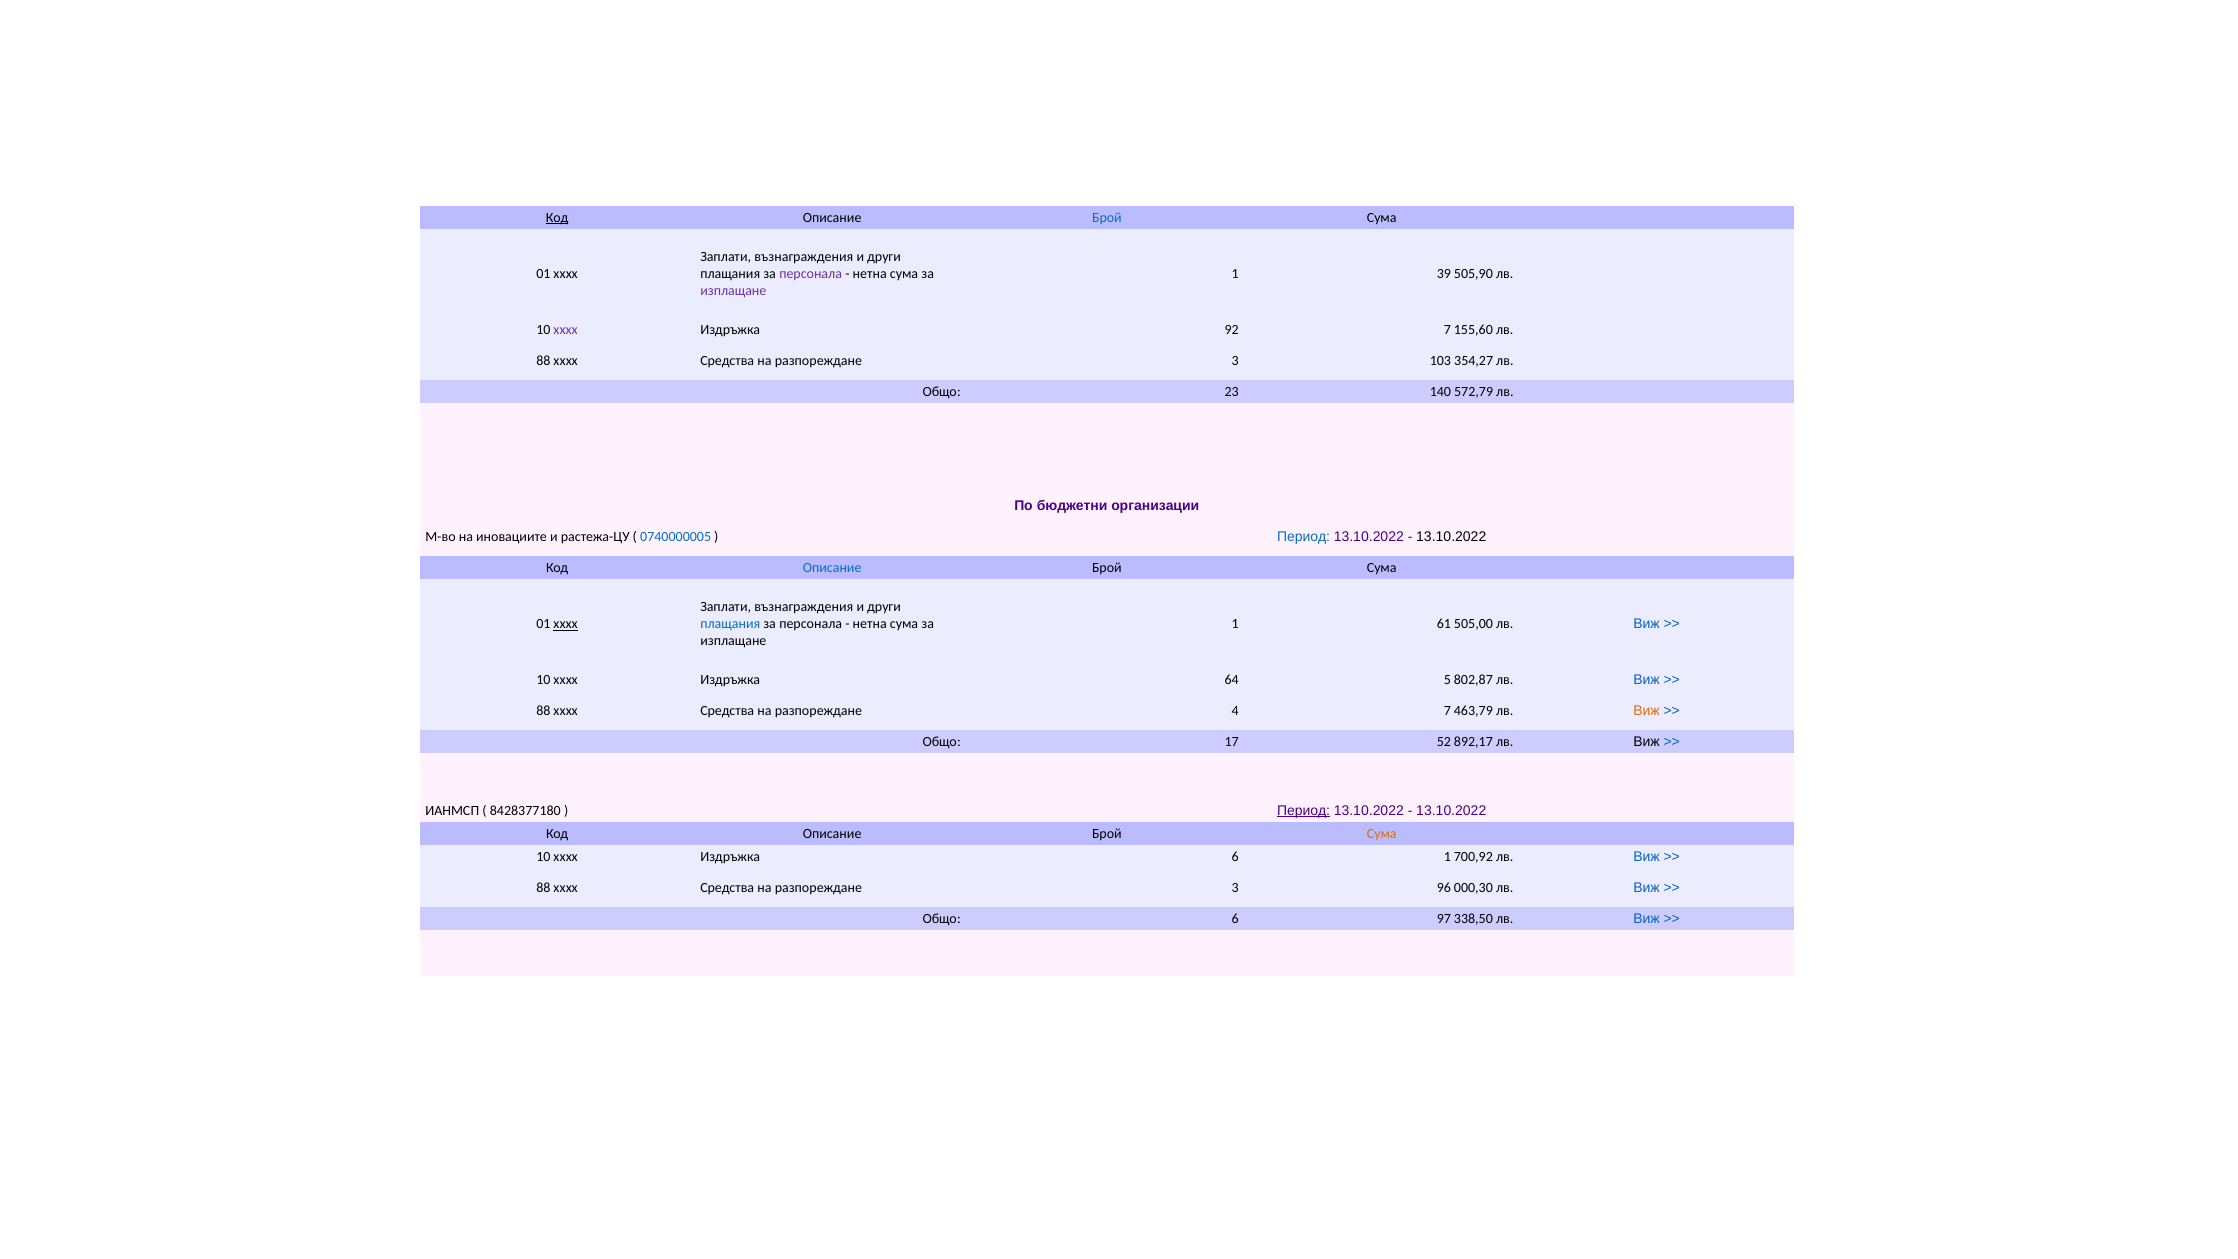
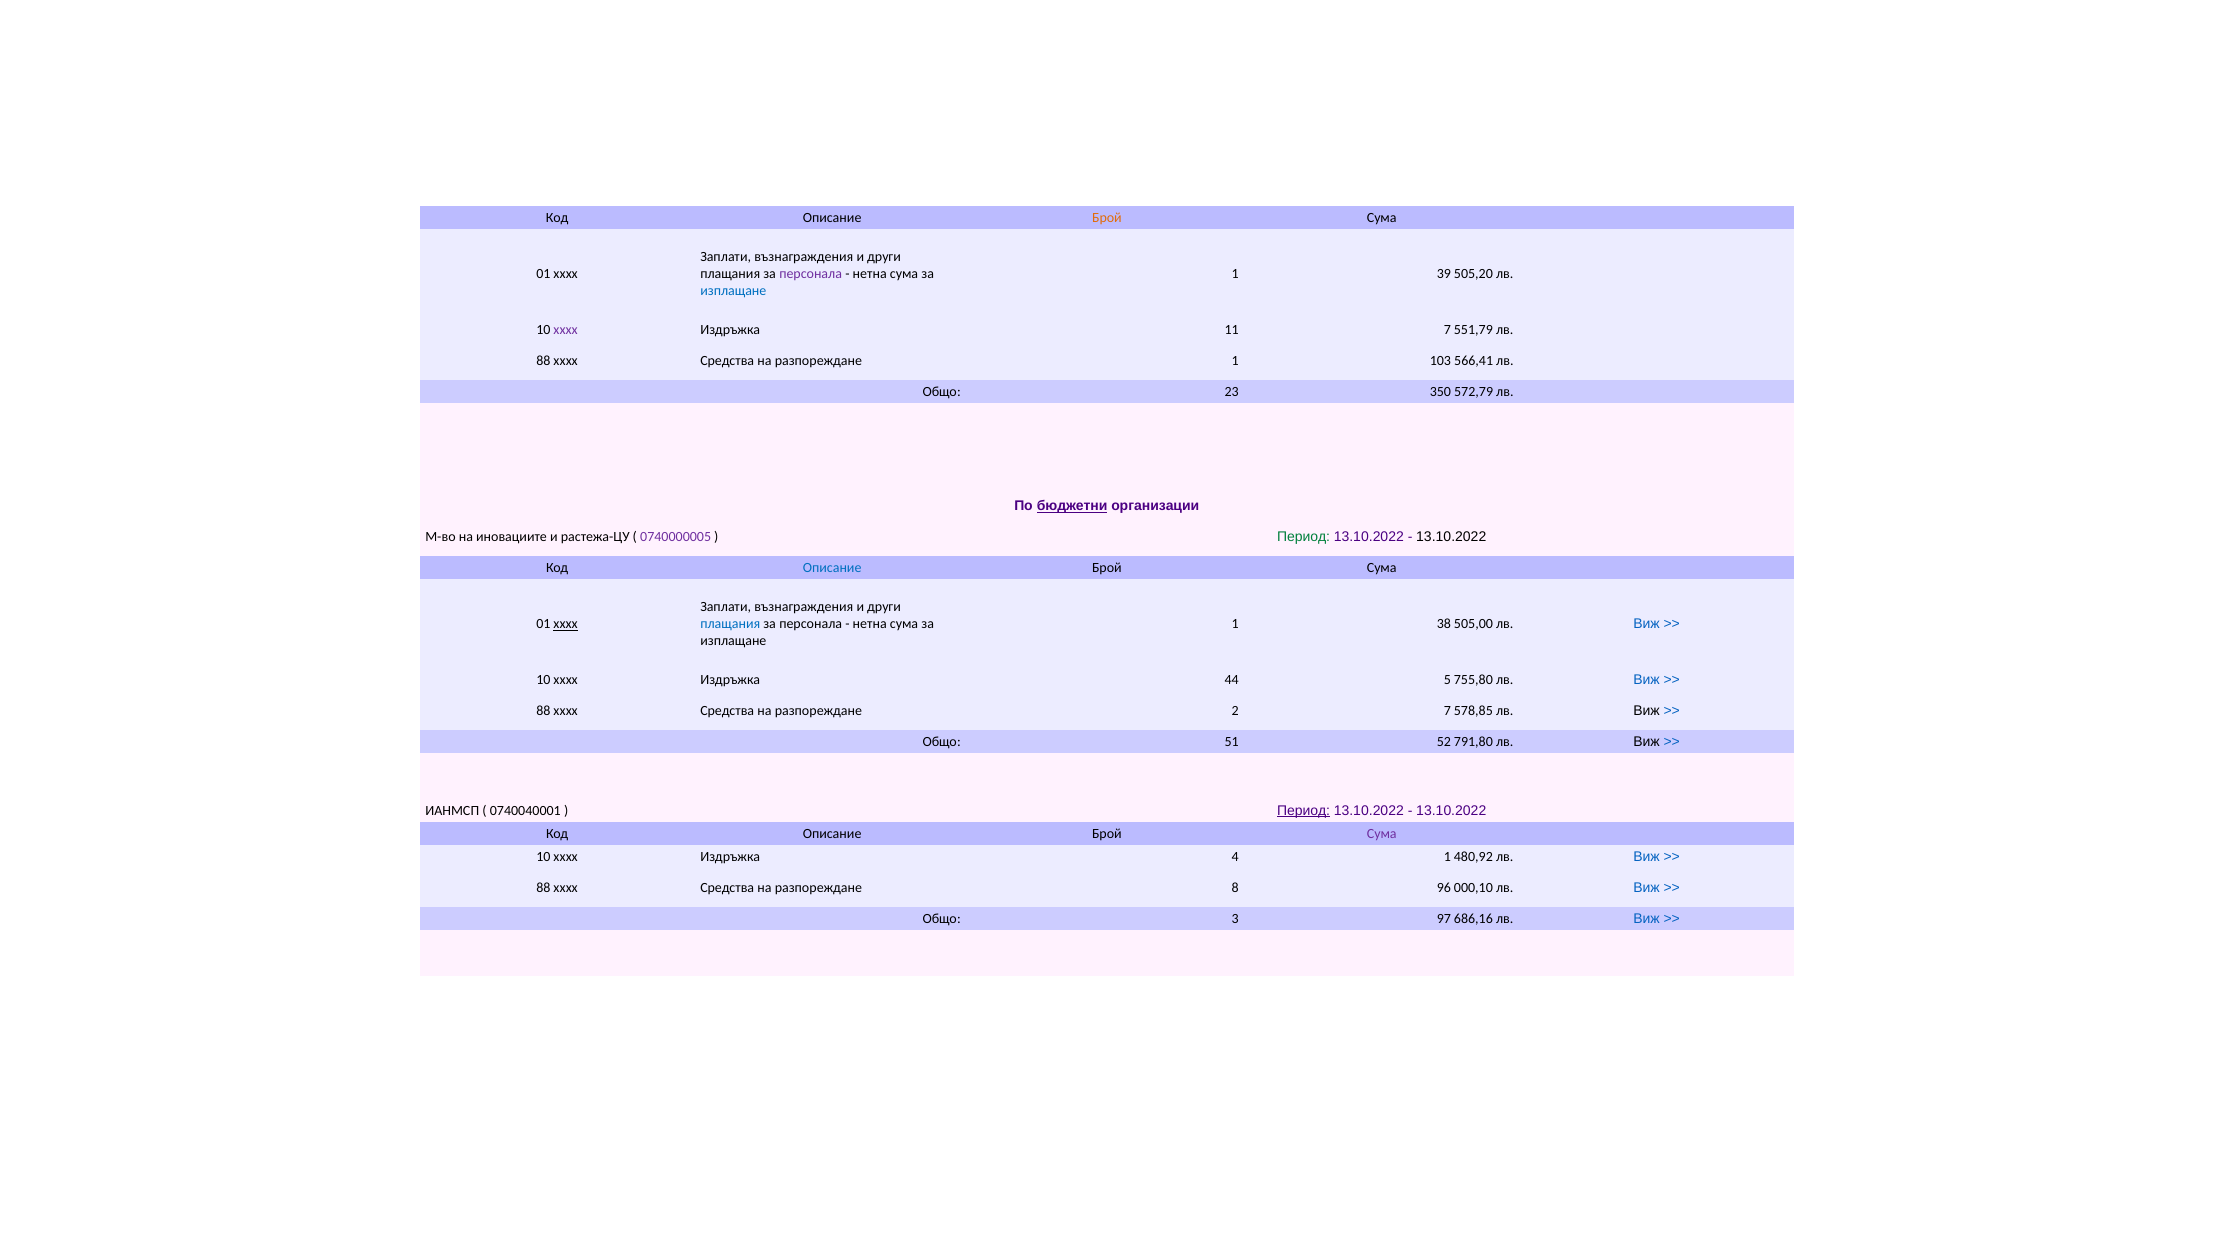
Код underline: present -> none (557, 218)
Брой colour: blue -> orange (1107, 218)
505,90: 505,90 -> 505,20 (1473, 274)
изплащане colour: purple -> blue (733, 291)
92: 92 -> 11 (1232, 330)
155,60: 155,60 -> 551,79 (1473, 330)
3: 3 -> 1 (1235, 361)
354,27: 354,27 -> 566,41 (1474, 361)
140: 140 -> 350 (1440, 392)
бюджетни underline: none -> present (1072, 506)
0740000005 colour: blue -> purple (676, 537)
Период colour: blue -> green (1304, 537)
61: 61 -> 38 (1444, 624)
64: 64 -> 44 (1232, 680)
802,87: 802,87 -> 755,80 (1473, 680)
4: 4 -> 2 (1235, 711)
463,79: 463,79 -> 578,85 (1473, 711)
Виж colour: orange -> black (1647, 711)
17: 17 -> 51 (1232, 742)
892,17: 892,17 -> 791,80 (1473, 742)
8428377180: 8428377180 -> 0740040001 (525, 811)
Сума colour: orange -> purple (1382, 834)
Издръжка 6: 6 -> 4 (1235, 857)
700,92: 700,92 -> 480,92 (1473, 857)
3: 3 -> 8 (1235, 888)
000,30: 000,30 -> 000,10 (1473, 888)
Общо 6: 6 -> 3 (1235, 919)
338,50: 338,50 -> 686,16 (1473, 919)
